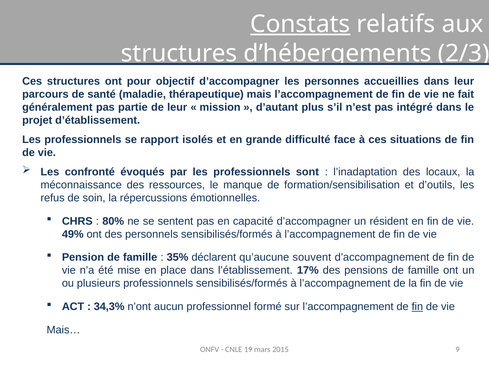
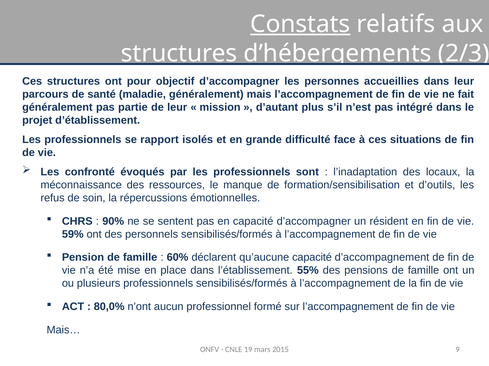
maladie thérapeutique: thérapeutique -> généralement (206, 94)
80%: 80% -> 90% (113, 222)
49%: 49% -> 59% (73, 235)
35%: 35% -> 60% (178, 258)
qu’aucune souvent: souvent -> capacité (312, 258)
17%: 17% -> 55% (308, 271)
34,3%: 34,3% -> 80,0% (109, 307)
fin underline: present -> none (417, 307)
